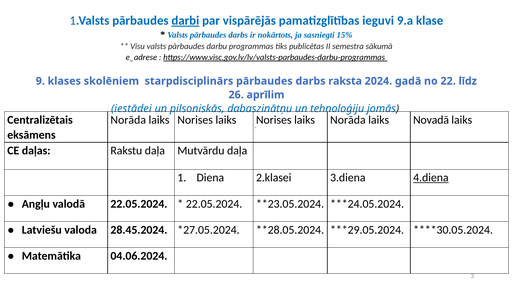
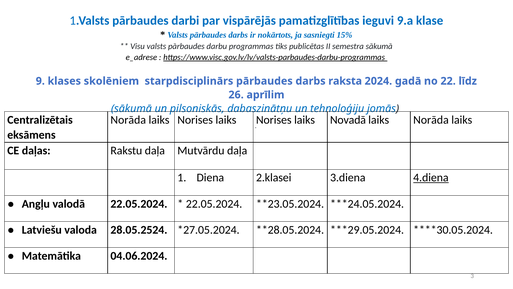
darbi underline: present -> none (185, 21)
iestādei: iestādei -> sākumā (131, 108)
laiks Norāda: Norāda -> Novadā (348, 120)
laiks Novadā: Novadā -> Norāda (431, 120)
28.45.2024: 28.45.2024 -> 28.05.2524 (139, 229)
